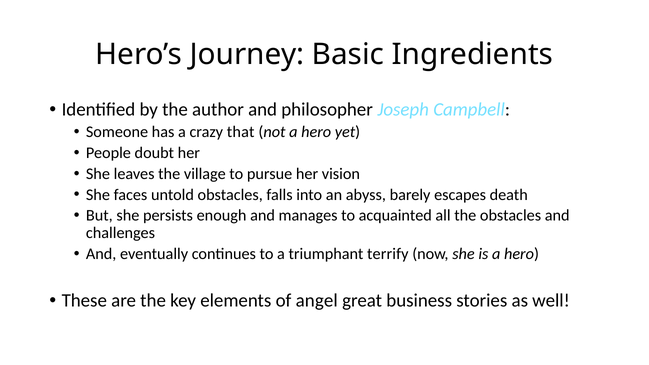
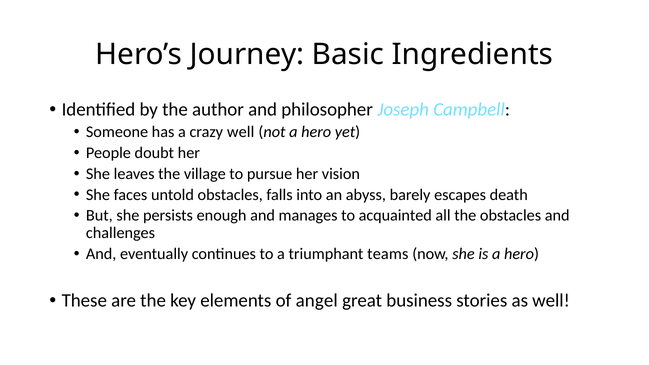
crazy that: that -> well (241, 132)
terrify: terrify -> teams (388, 254)
